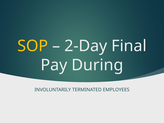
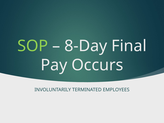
SOP colour: yellow -> light green (33, 46)
2-Day: 2-Day -> 8-Day (86, 46)
During: During -> Occurs (97, 65)
